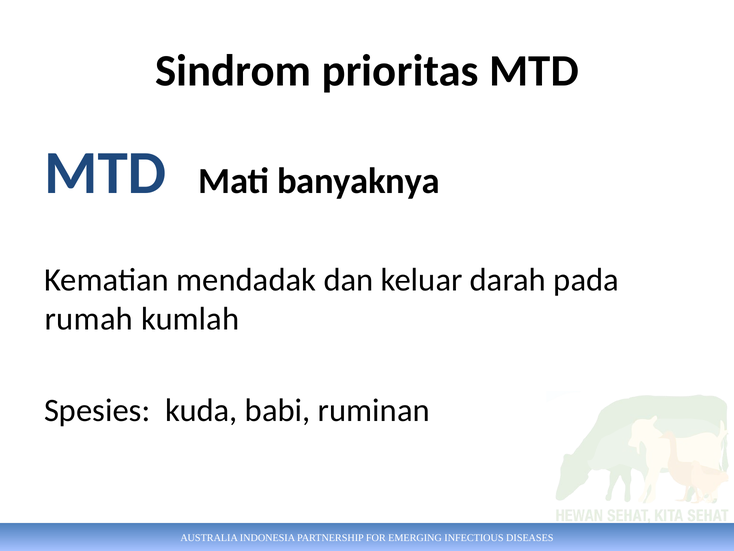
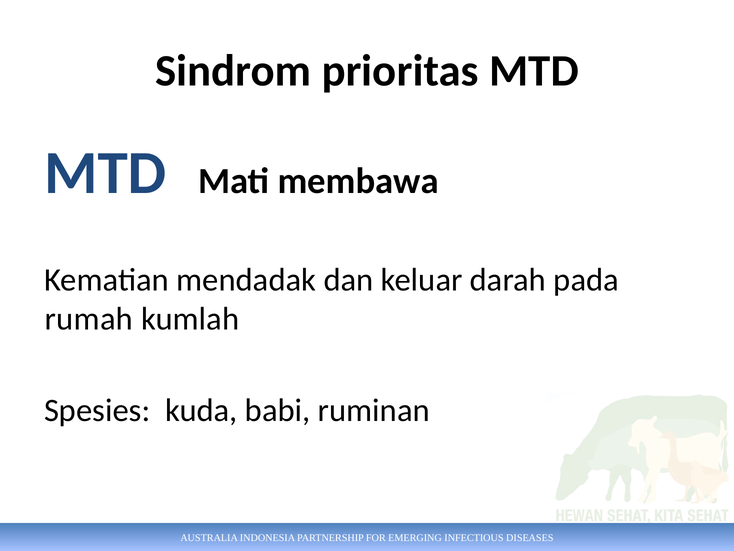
banyaknya: banyaknya -> membawa (358, 181)
